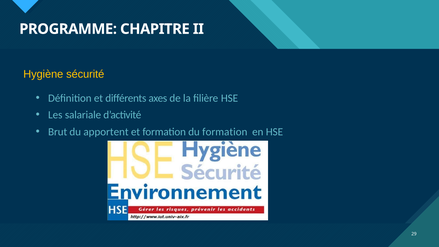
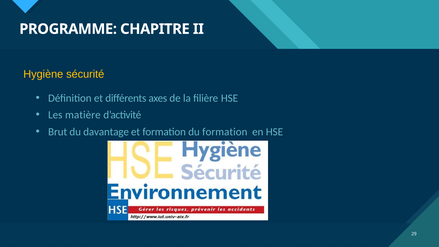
salariale: salariale -> matière (83, 115)
apportent: apportent -> davantage (106, 132)
